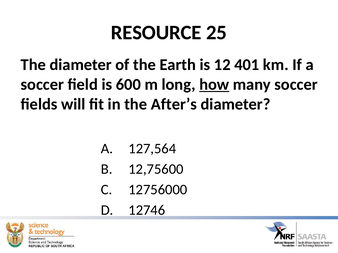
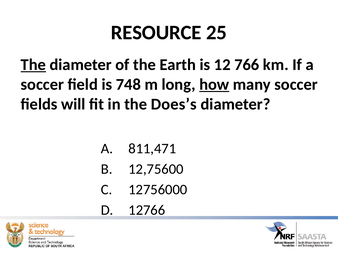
The underline: none -> present (33, 65)
401: 401 -> 766 (247, 65)
600: 600 -> 748 (128, 85)
After’s: After’s -> Does’s (174, 104)
127,564: 127,564 -> 811,471 (152, 149)
12746: 12746 -> 12766 (147, 210)
